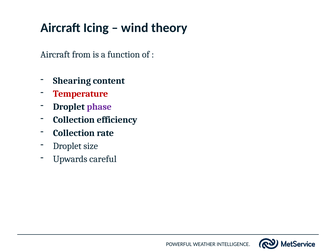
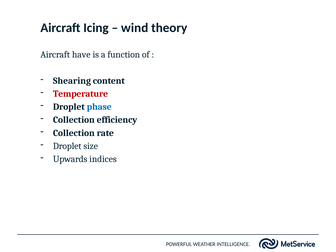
from: from -> have (81, 55)
phase colour: purple -> blue (99, 107)
careful: careful -> indices (103, 159)
